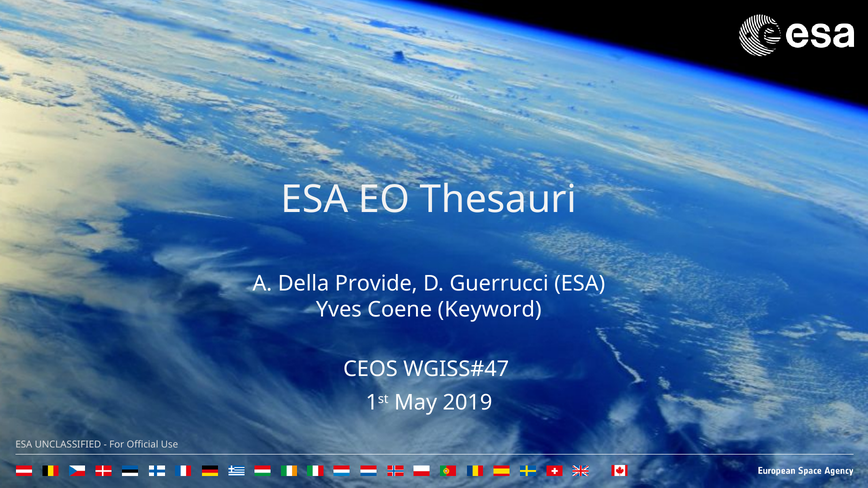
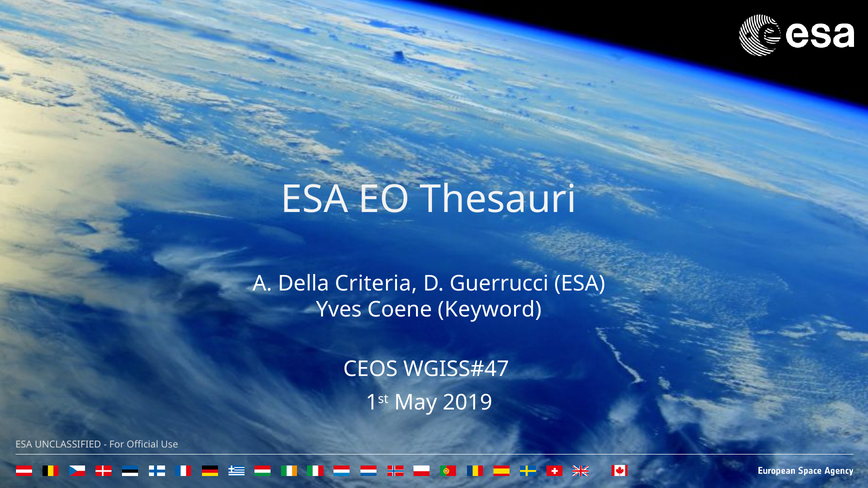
Provide: Provide -> Criteria (376, 284)
